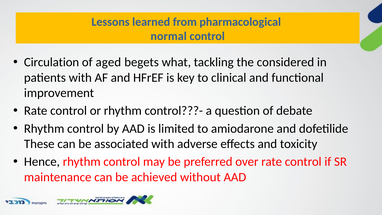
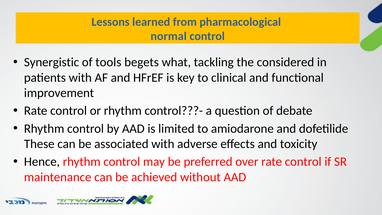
Circulation: Circulation -> Synergistic (52, 62)
aged: aged -> tools (108, 62)
